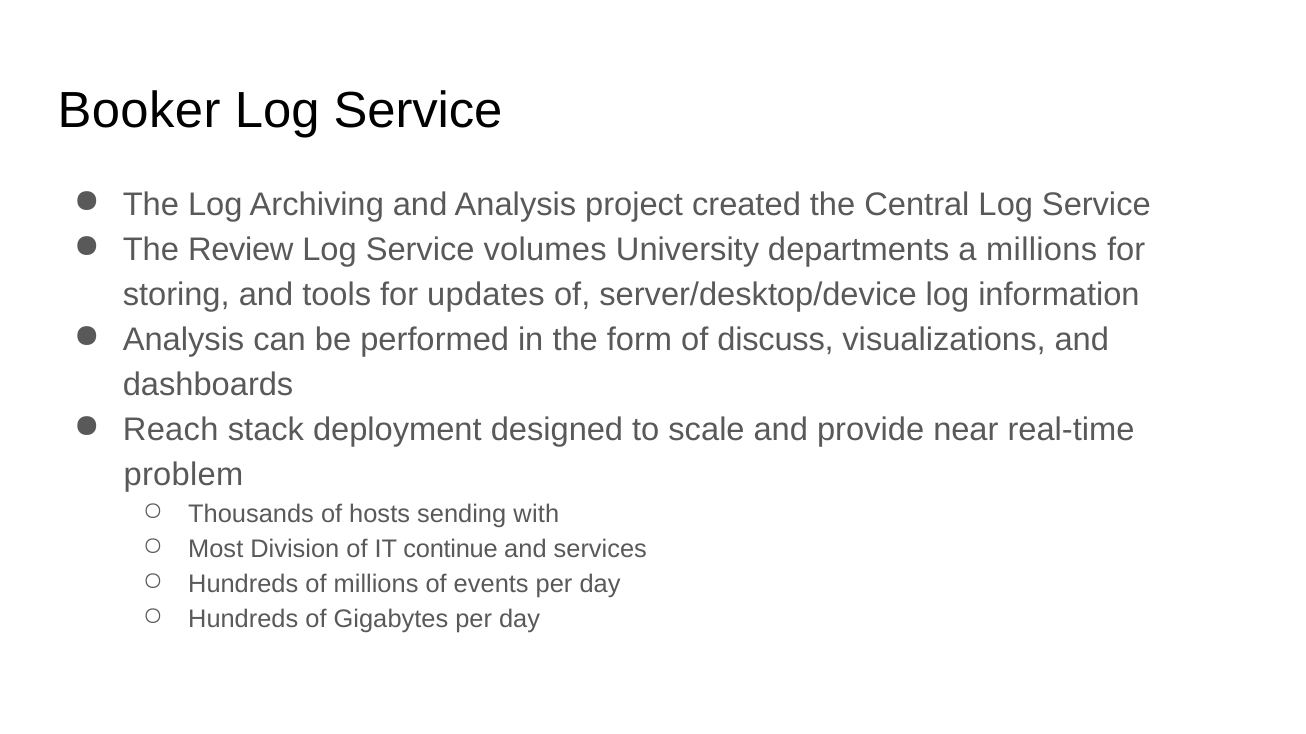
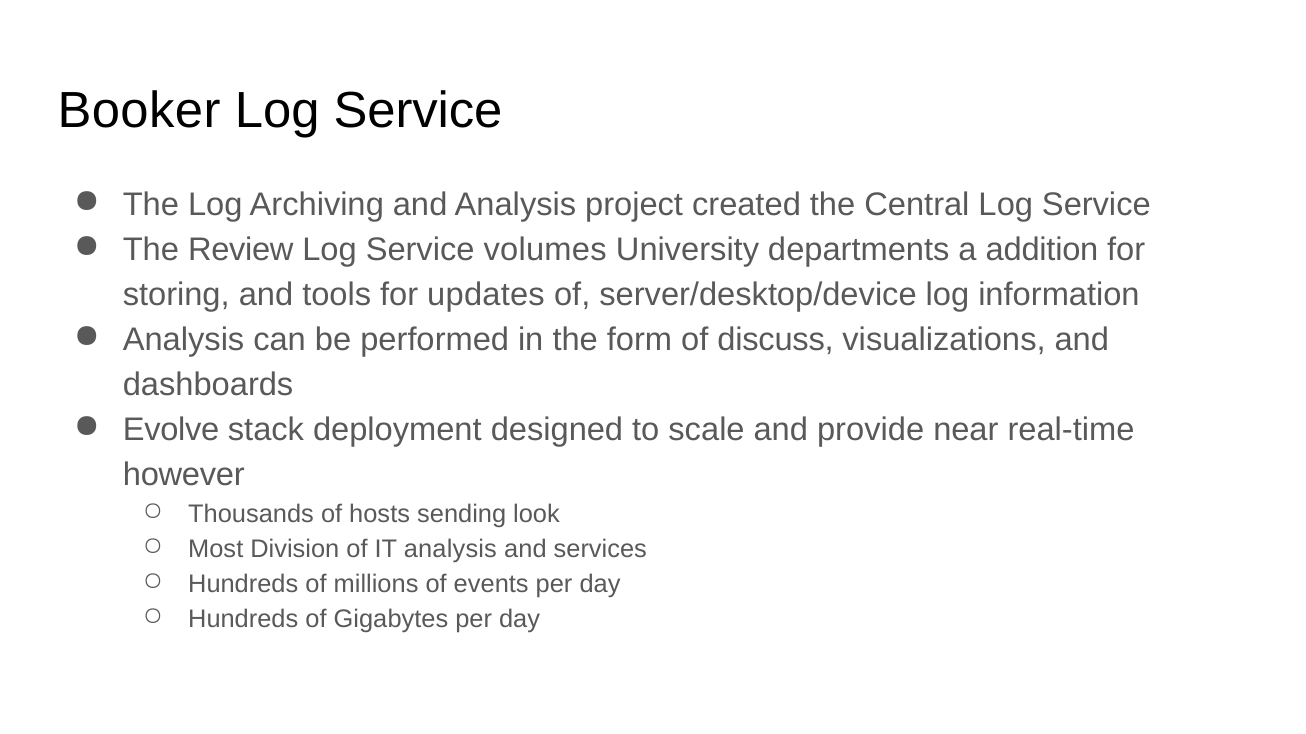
a millions: millions -> addition (1042, 250)
Reach: Reach -> Evolve (171, 431)
problem: problem -> however (184, 476)
with: with -> look (536, 514)
IT continue: continue -> analysis (450, 549)
